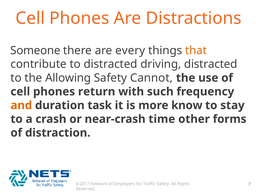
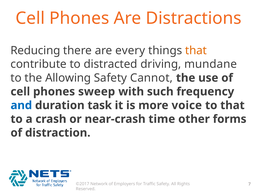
Someone: Someone -> Reducing (35, 51)
driving distracted: distracted -> mundane (211, 64)
return: return -> sweep (97, 92)
and colour: orange -> blue (21, 106)
know: know -> voice (187, 106)
to stay: stay -> that (232, 106)
